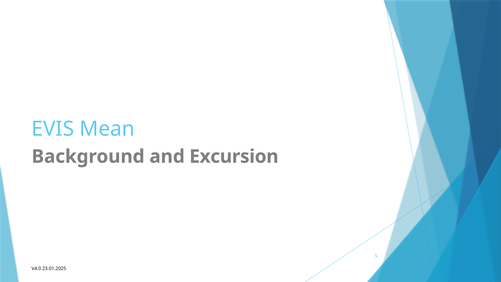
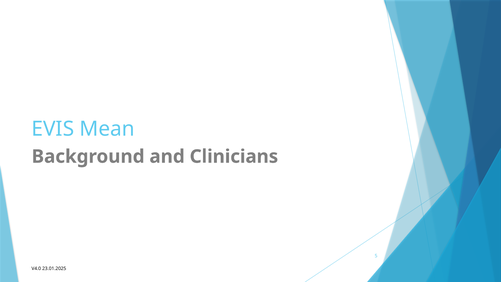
Excursion: Excursion -> Clinicians (234, 156)
